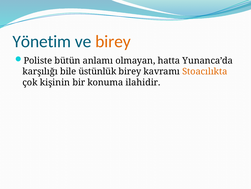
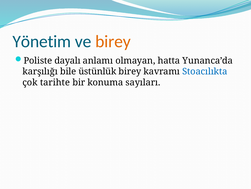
bütün: bütün -> dayalı (67, 60)
Stoacılıkta colour: orange -> blue (205, 71)
kişinin: kişinin -> tarihte (55, 82)
ilahidir: ilahidir -> sayıları (143, 82)
